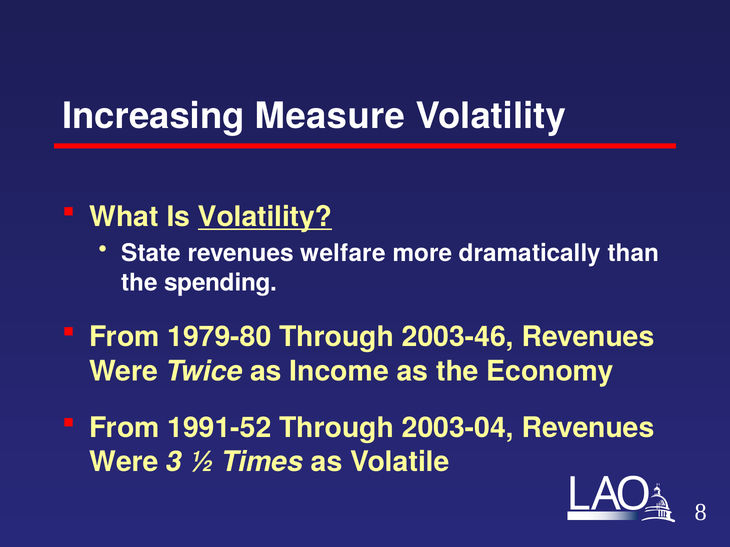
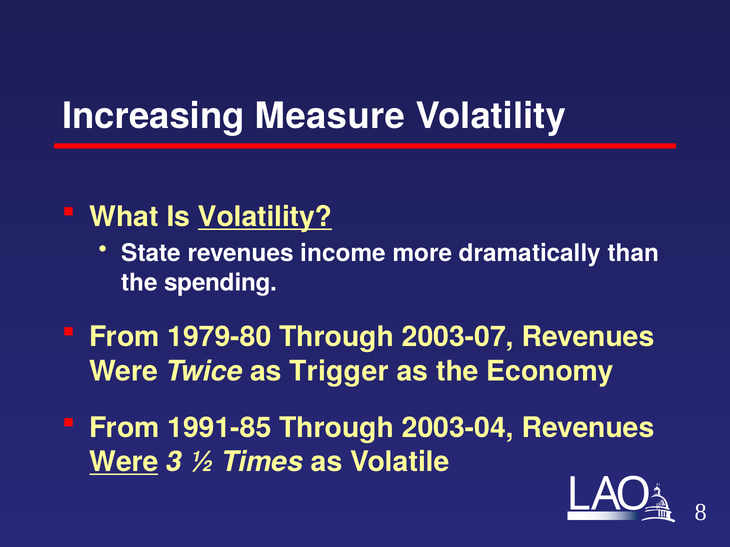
welfare: welfare -> income (343, 254)
2003-46: 2003-46 -> 2003-07 (458, 337)
Income: Income -> Trigger (339, 371)
1991-52: 1991-52 -> 1991-85 (219, 428)
Were underline: none -> present (124, 462)
